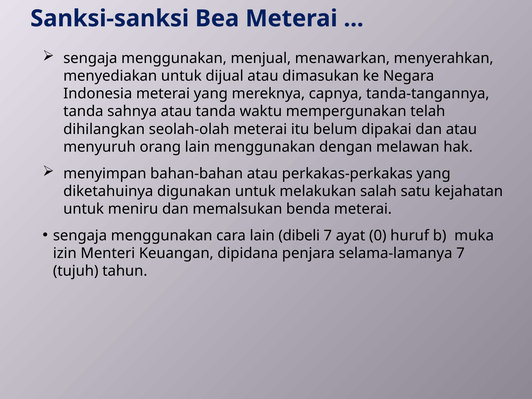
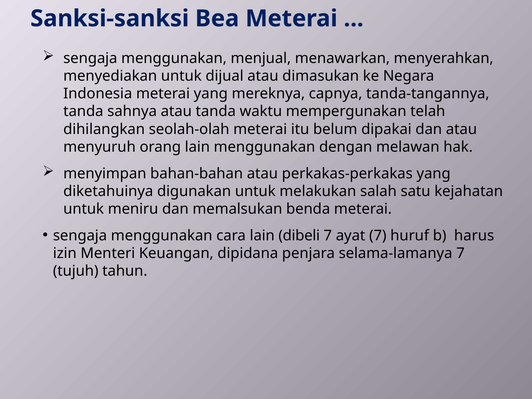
ayat 0: 0 -> 7 (378, 236)
muka: muka -> harus (474, 236)
